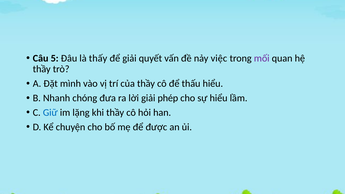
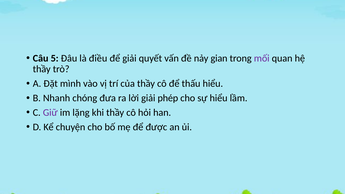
thấy: thấy -> điều (98, 58)
việc: việc -> gian (219, 58)
Giữ colour: blue -> purple (50, 113)
